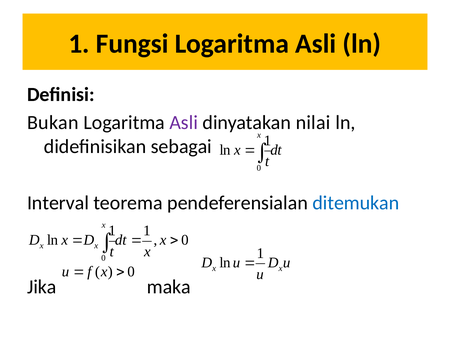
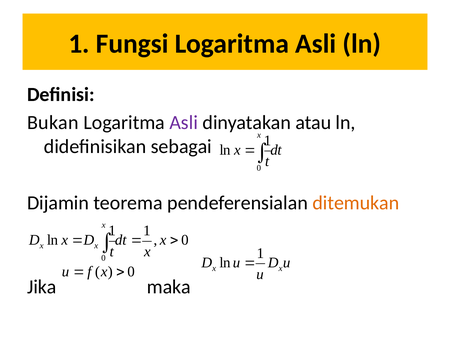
nilai: nilai -> atau (313, 122)
Interval: Interval -> Dijamin (58, 203)
ditemukan colour: blue -> orange (356, 203)
